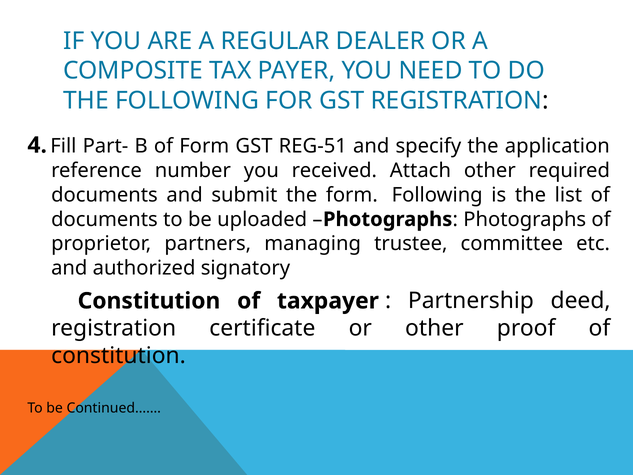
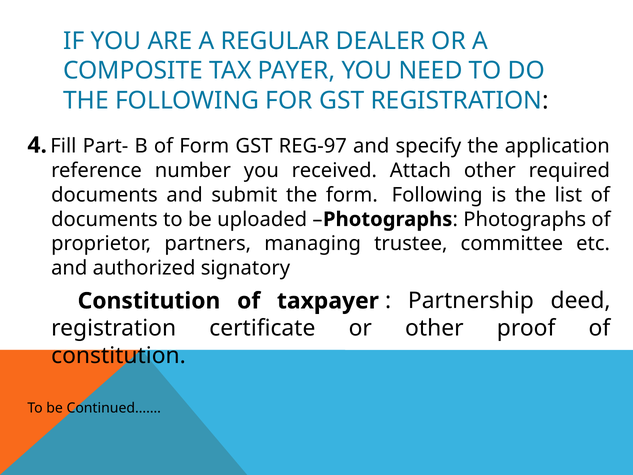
REG-51: REG-51 -> REG-97 (313, 146)
